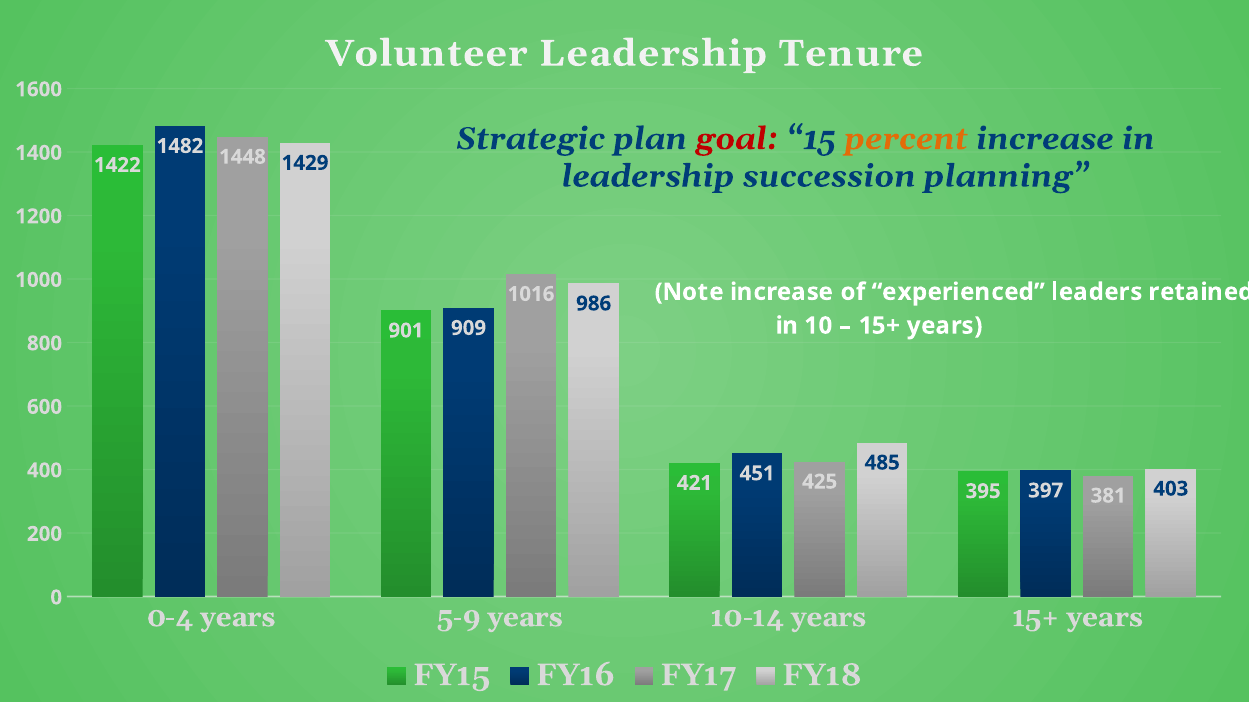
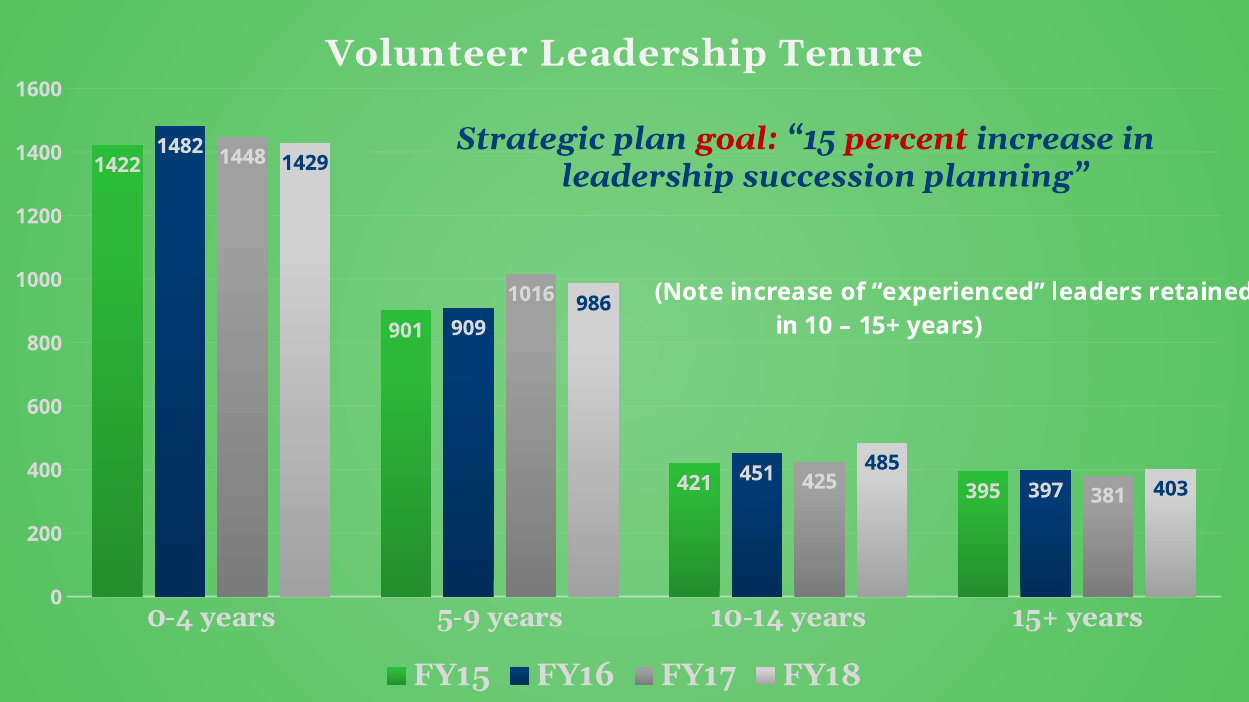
percent colour: orange -> red (906, 139)
